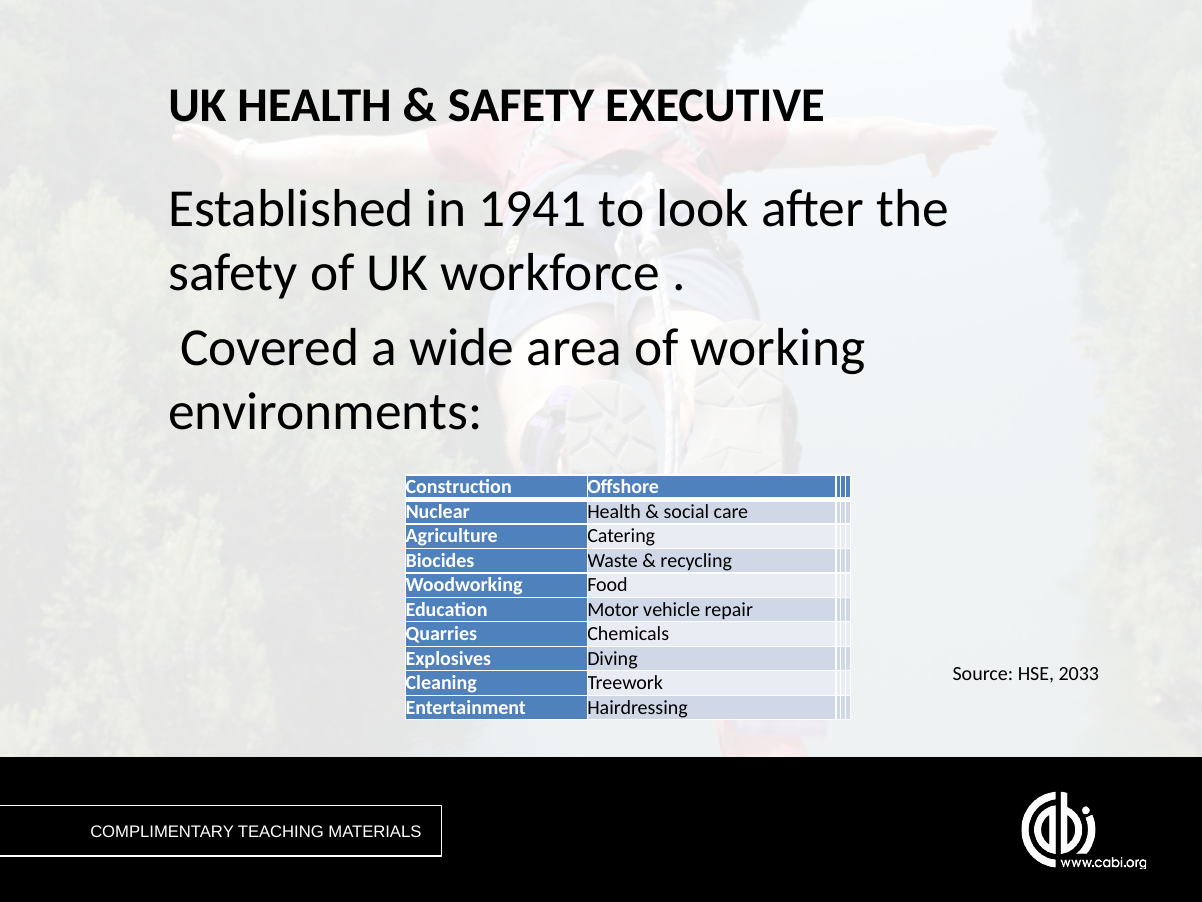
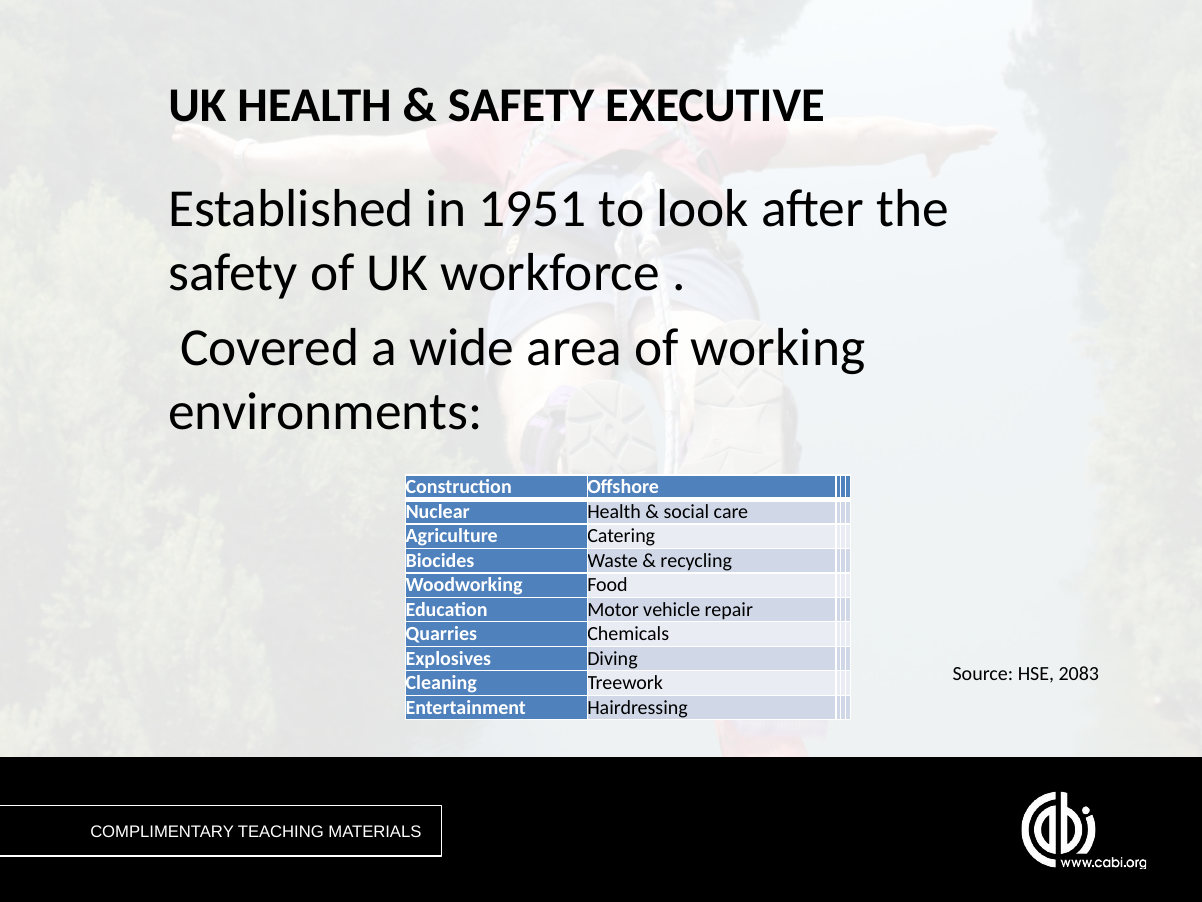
1941: 1941 -> 1951 (532, 209)
2033: 2033 -> 2083 (1079, 674)
